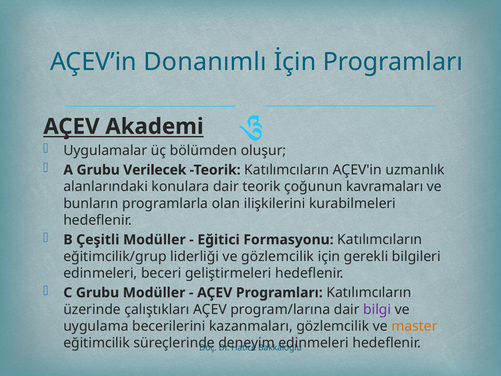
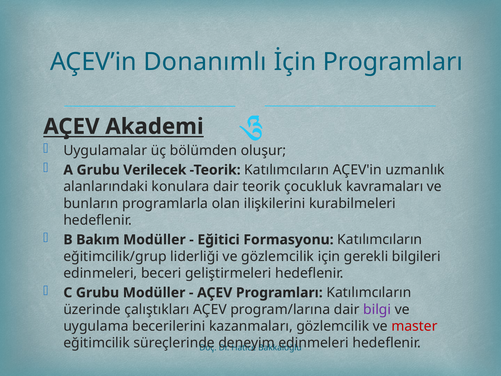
çoğunun: çoğunun -> çocukluk (313, 187)
Çeşitli: Çeşitli -> Bakım (98, 240)
master colour: orange -> red (415, 326)
